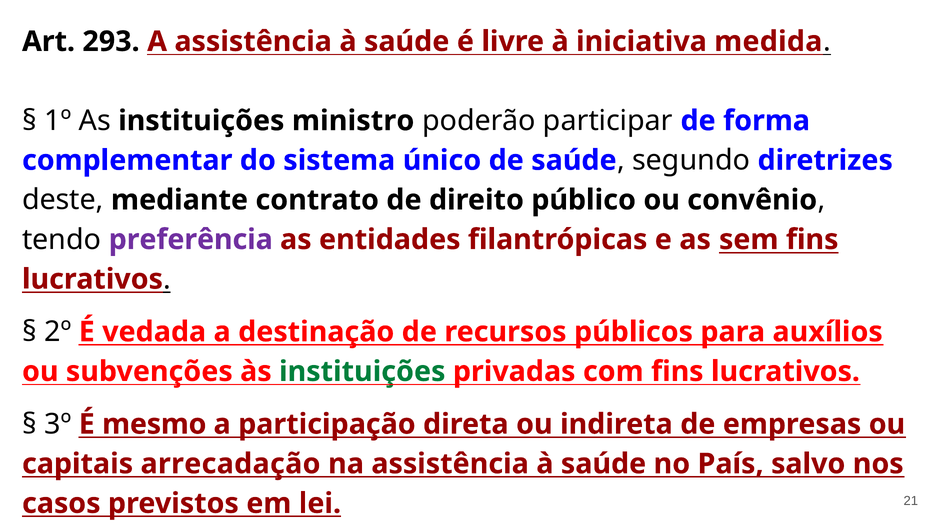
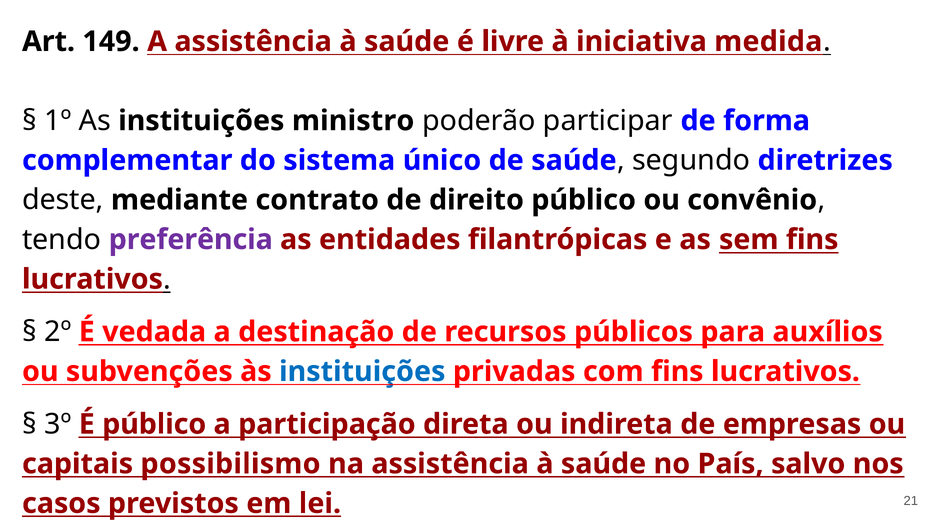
293: 293 -> 149 (111, 41)
instituições colour: green -> blue (362, 371)
É mesmo: mesmo -> público (154, 424)
arrecadação: arrecadação -> possibilismo (231, 464)
